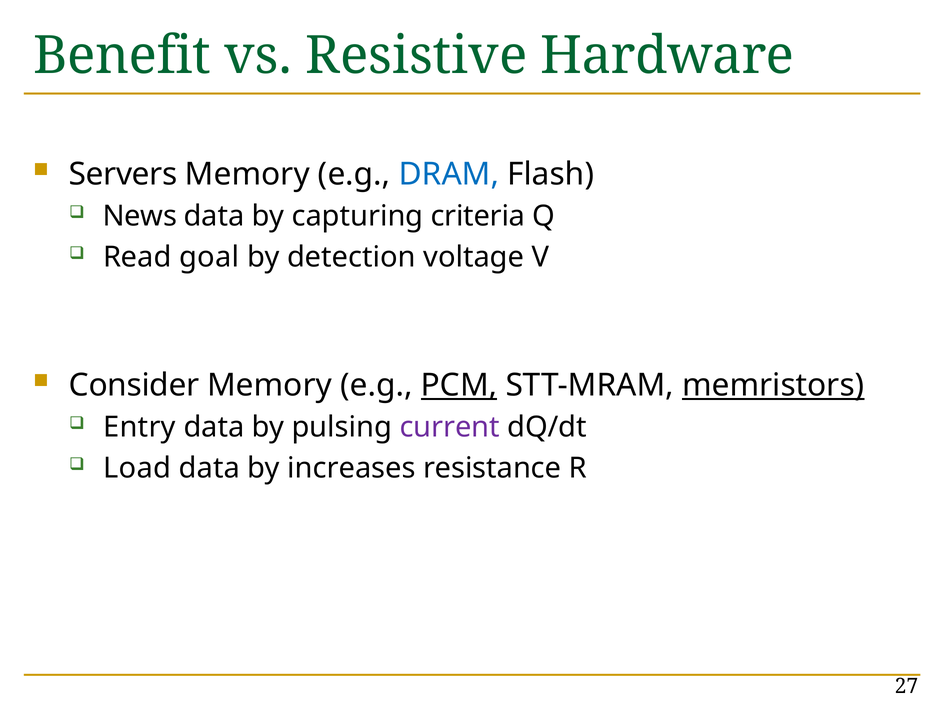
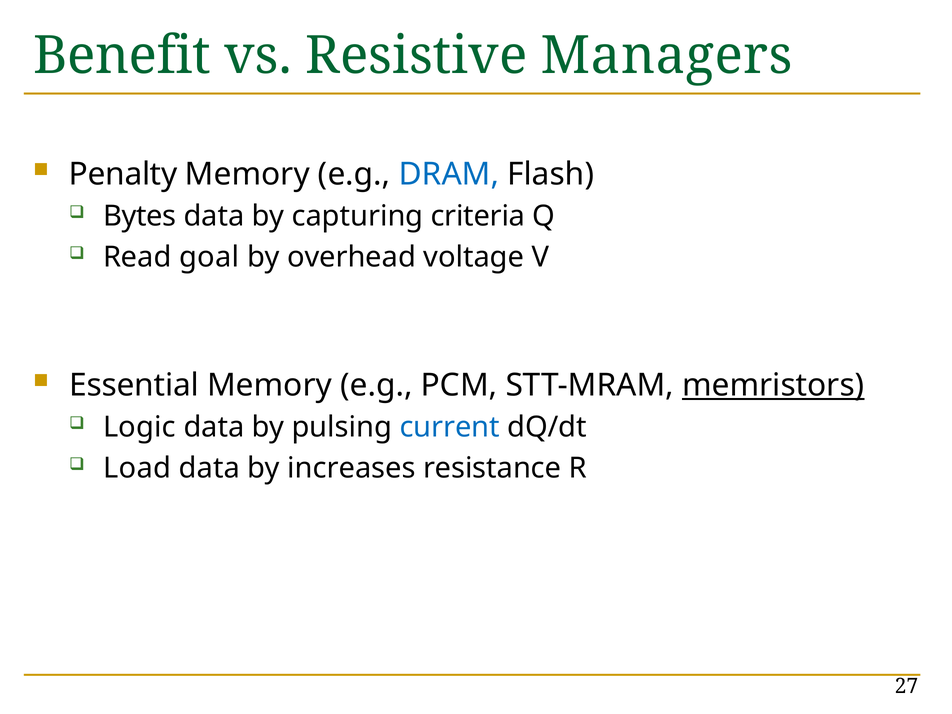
Hardware: Hardware -> Managers (667, 56)
Servers: Servers -> Penalty (123, 174)
News: News -> Bytes (140, 216)
detection: detection -> overhead (351, 257)
Consider: Consider -> Essential (134, 385)
PCM underline: present -> none (459, 385)
Entry: Entry -> Logic (139, 427)
current colour: purple -> blue (450, 427)
